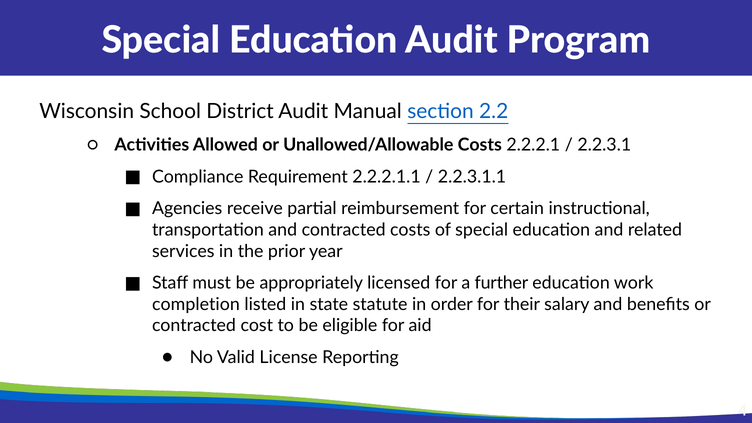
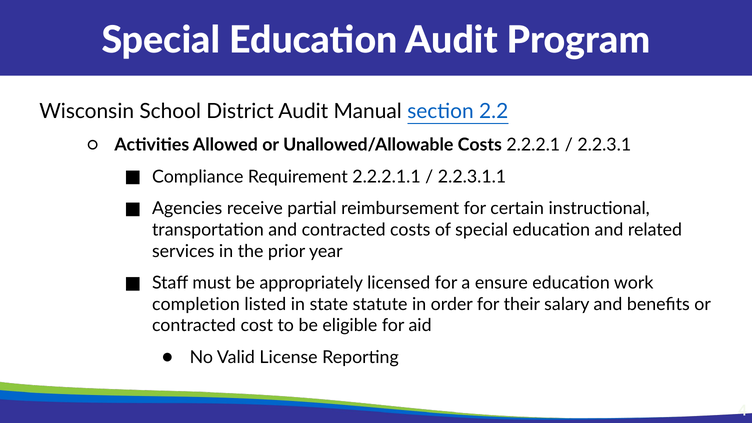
further: further -> ensure (501, 283)
